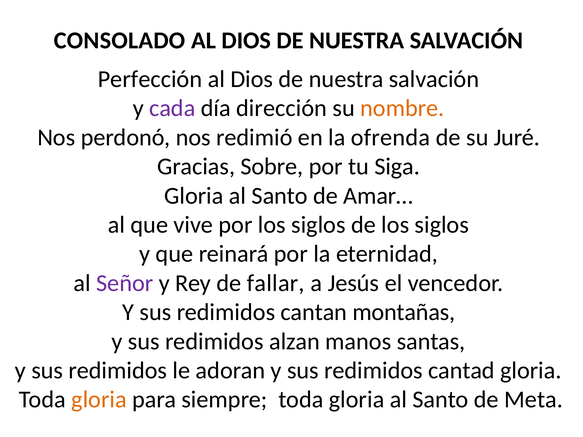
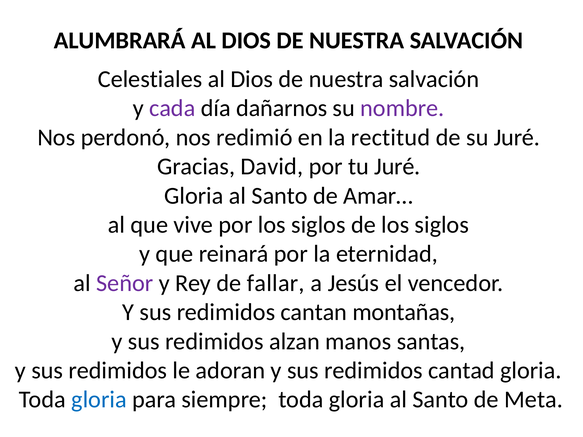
CONSOLADO: CONSOLADO -> ALUMBRARÁ (120, 40)
Perfección: Perfección -> Celestiales (150, 79)
dirección: dirección -> dañarnos (282, 108)
nombre colour: orange -> purple (402, 108)
ofrenda: ofrenda -> rectitud (391, 138)
Sobre: Sobre -> David (272, 167)
tu Siga: Siga -> Juré (397, 167)
gloria colour: orange -> blue (99, 400)
